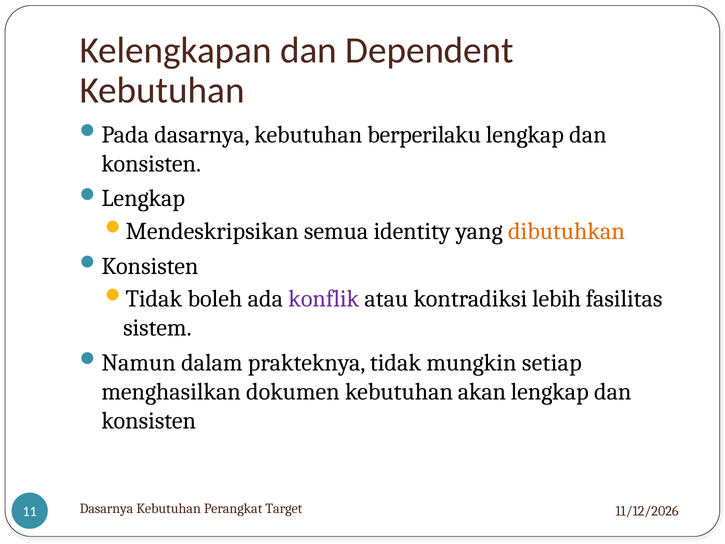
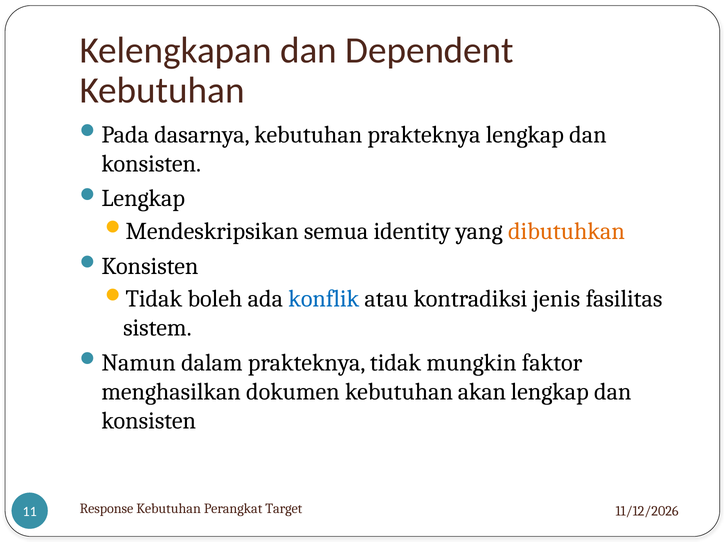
kebutuhan berperilaku: berperilaku -> prakteknya (424, 135)
konflik colour: purple -> blue (324, 299)
lebih: lebih -> jenis (556, 299)
setiap: setiap -> faktor (552, 363)
11 Dasarnya: Dasarnya -> Response (106, 508)
